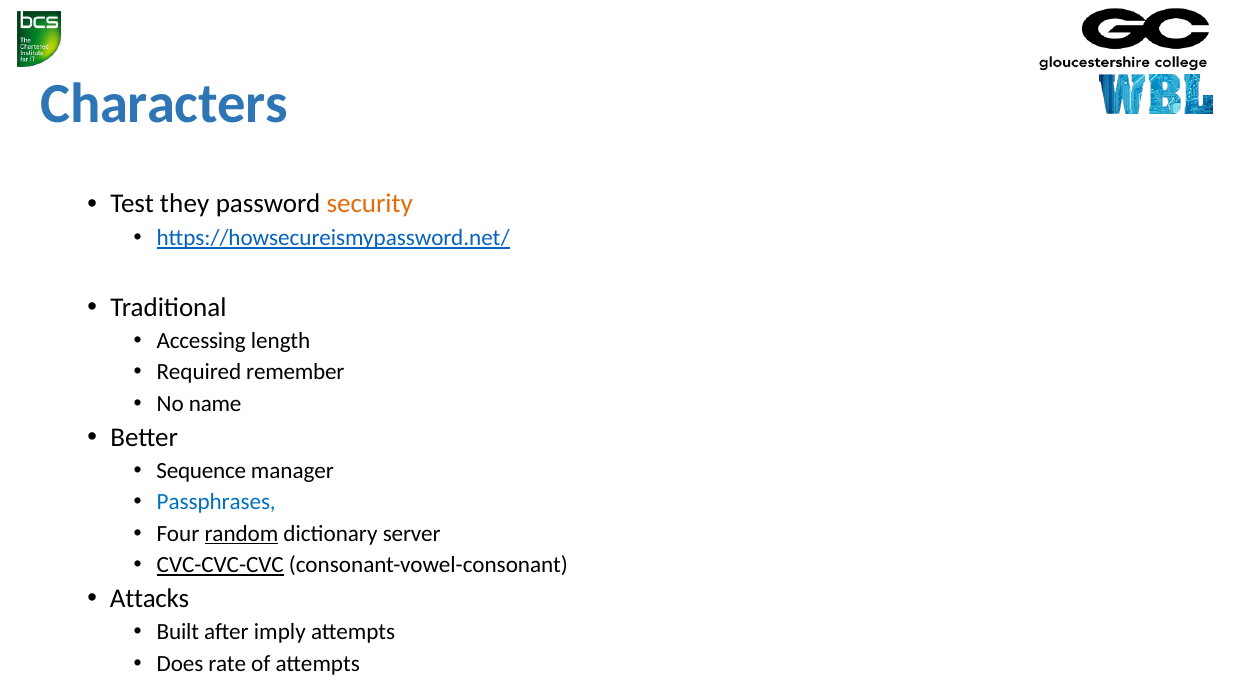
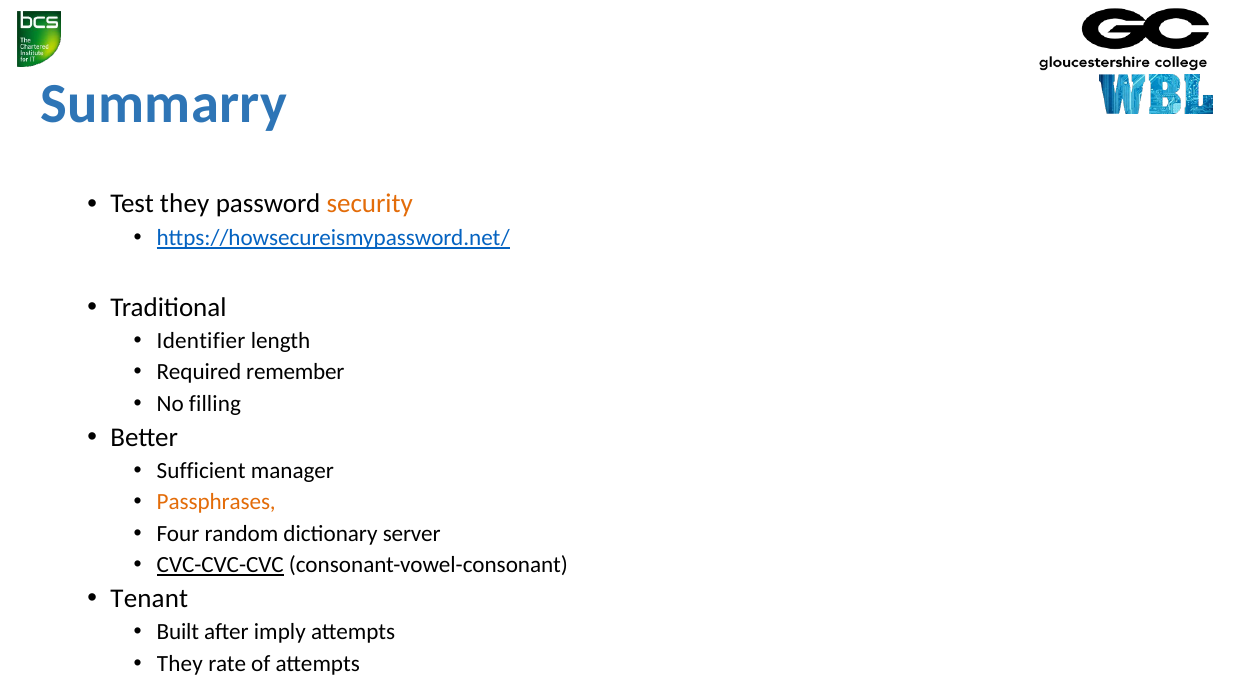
Characters: Characters -> Summarry (164, 104)
Accessing: Accessing -> Identifier (201, 341)
name: name -> filling (215, 403)
Sequence: Sequence -> Sufficient (201, 470)
Passphrases colour: blue -> orange (216, 502)
random underline: present -> none (241, 533)
Attacks: Attacks -> Tenant (149, 598)
Does: Does -> They (180, 663)
